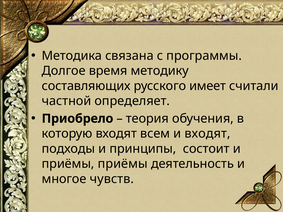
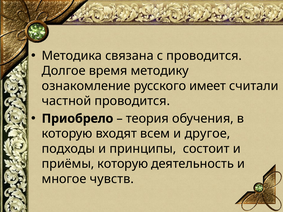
с программы: программы -> проводится (204, 56)
составляющих: составляющих -> ознакомление (86, 86)
частной определяет: определяет -> проводится (132, 101)
и входят: входят -> другое (207, 134)
приёмы приёмы: приёмы -> которую (123, 164)
